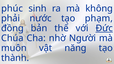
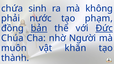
phúc: phúc -> chứa (12, 8)
bản underline: none -> present (39, 28)
năng: năng -> khăn (75, 48)
